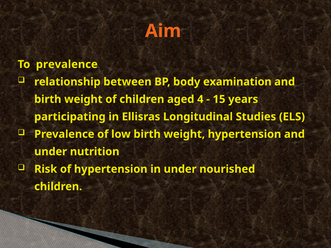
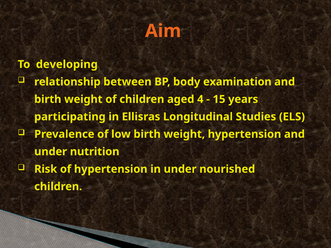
To prevalence: prevalence -> developing (67, 64)
